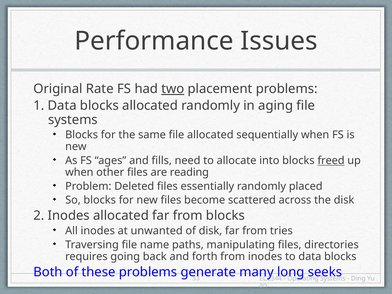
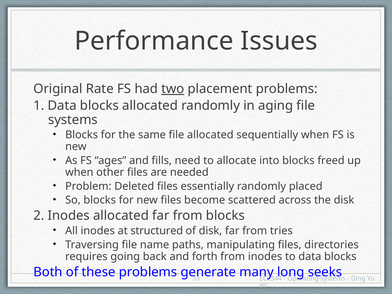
freed underline: present -> none (331, 161)
reading: reading -> needed (189, 172)
unwanted: unwanted -> structured (157, 231)
